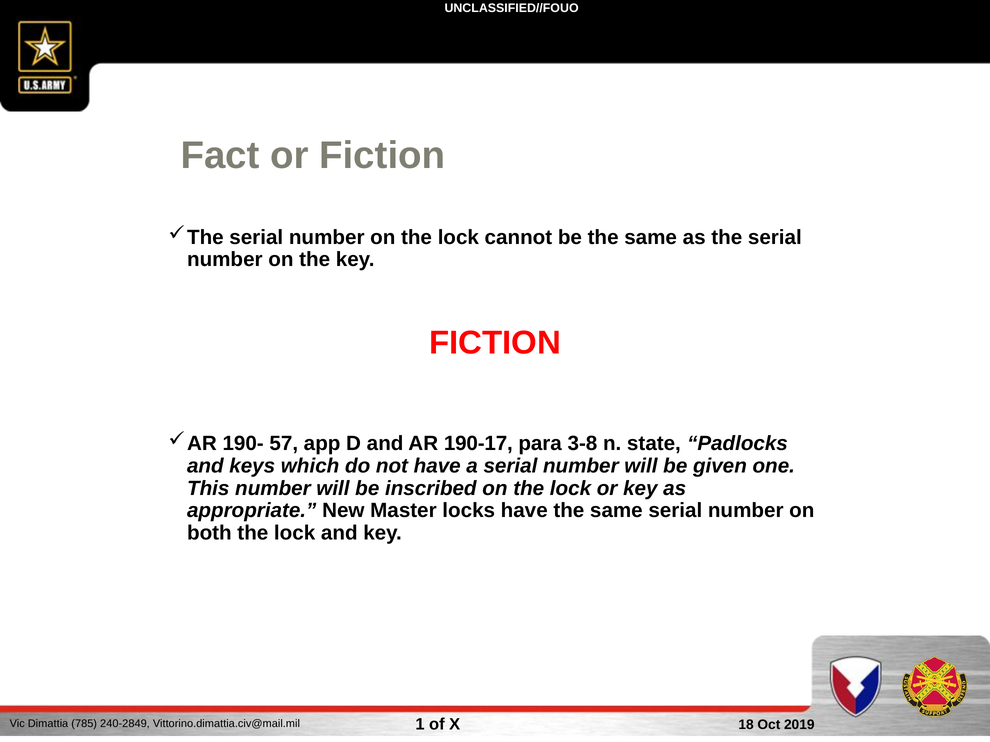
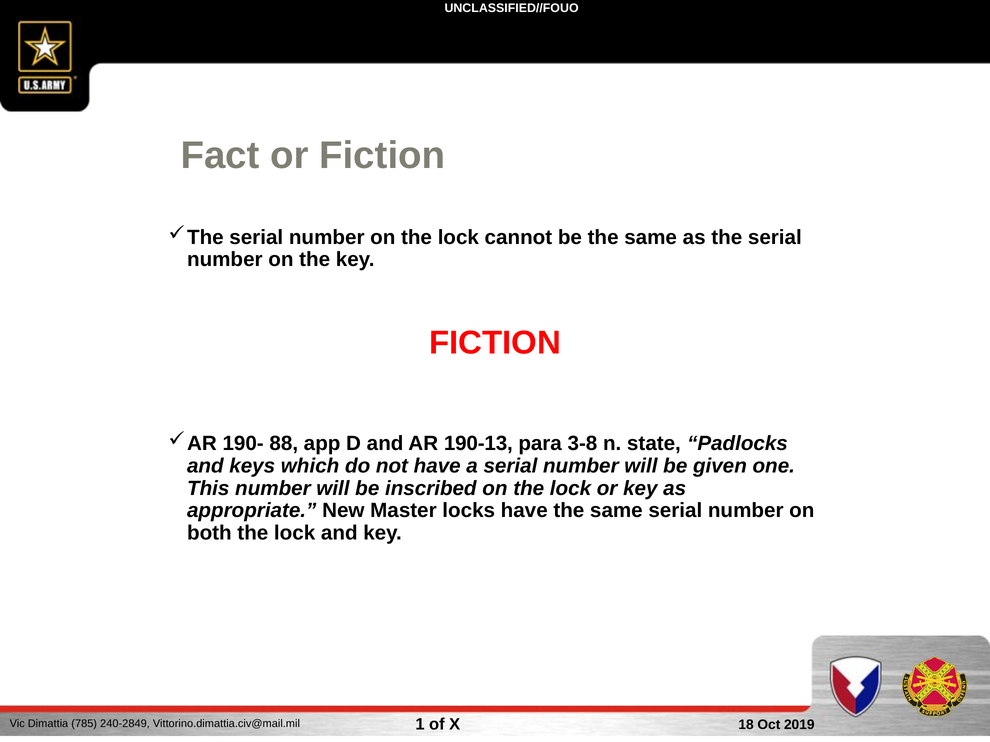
57: 57 -> 88 (284, 444)
190-17: 190-17 -> 190-13 (478, 444)
